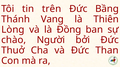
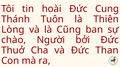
trên: trên -> hoài (52, 9)
Bầng: Bầng -> Cung (107, 9)
Vang: Vang -> Tuôn (52, 19)
Đồng: Đồng -> Cũng (69, 30)
